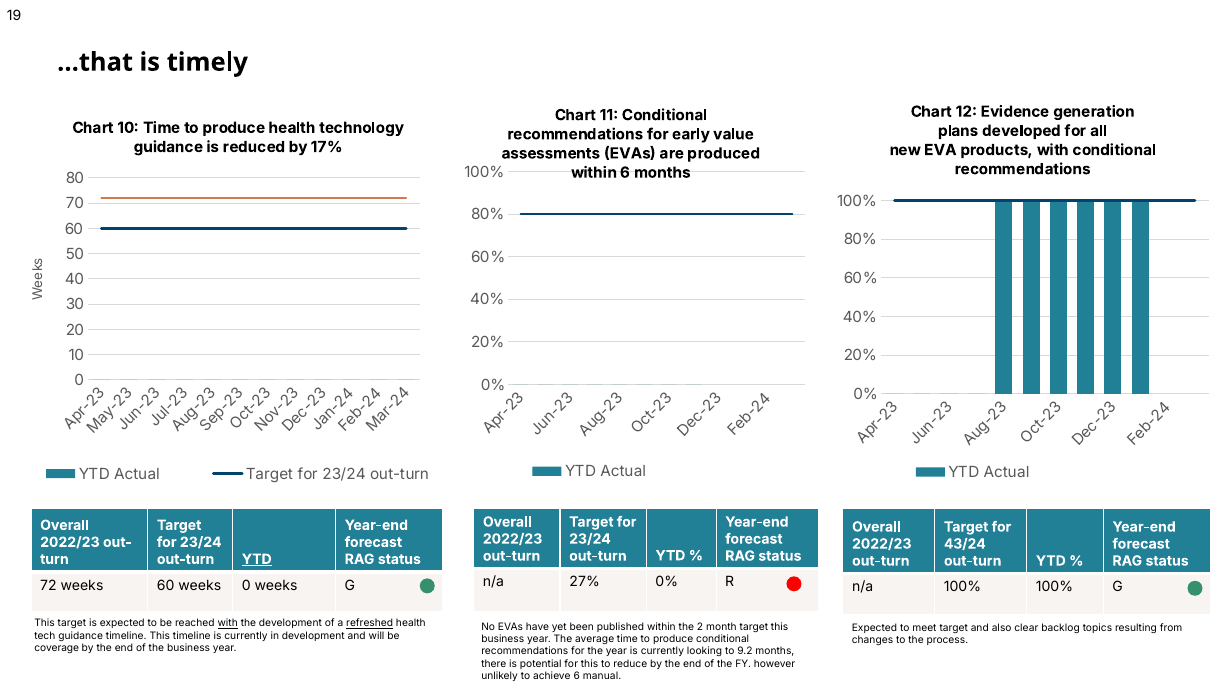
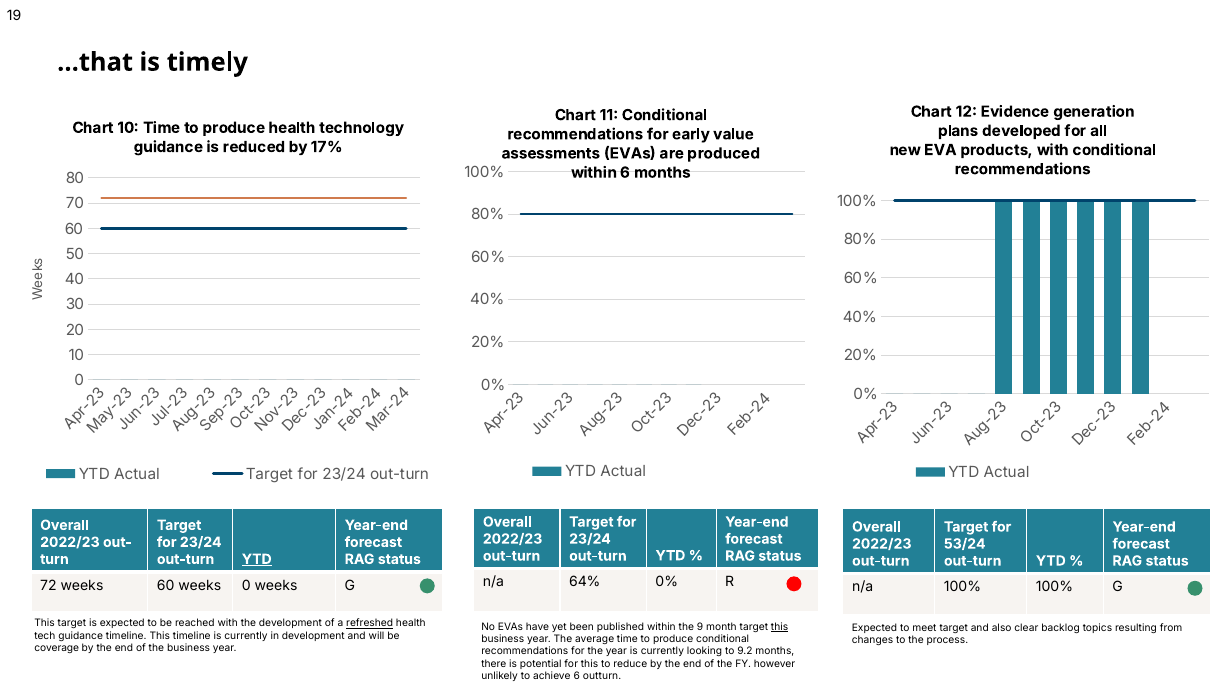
43/24: 43/24 -> 53/24 (965, 544)
27%: 27% -> 64% (585, 582)
with underline: present -> none (228, 623)
the 2: 2 -> 9 (700, 627)
this underline: none -> present (780, 627)
manual: manual -> outturn (602, 676)
